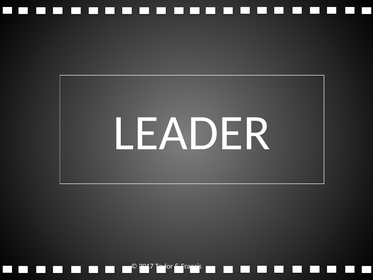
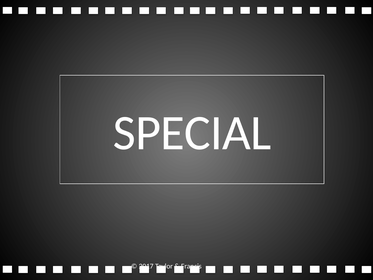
LEADER: LEADER -> SPECIAL (192, 133)
